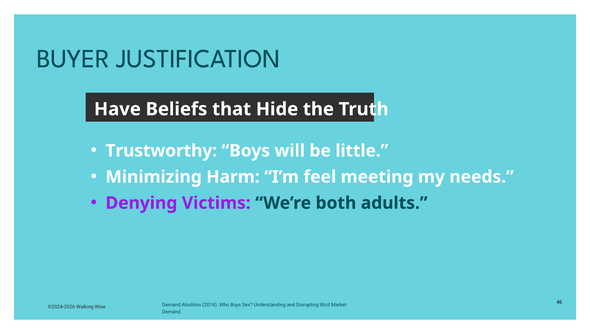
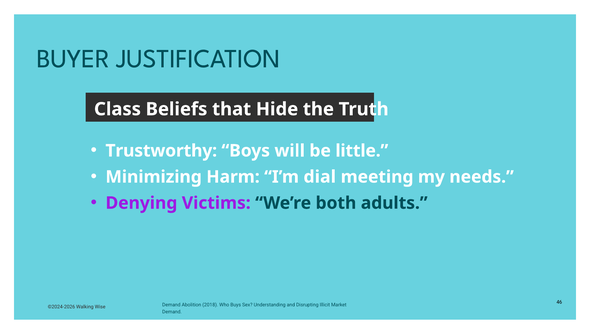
Have: Have -> Class (117, 109)
feel: feel -> dial (320, 177)
